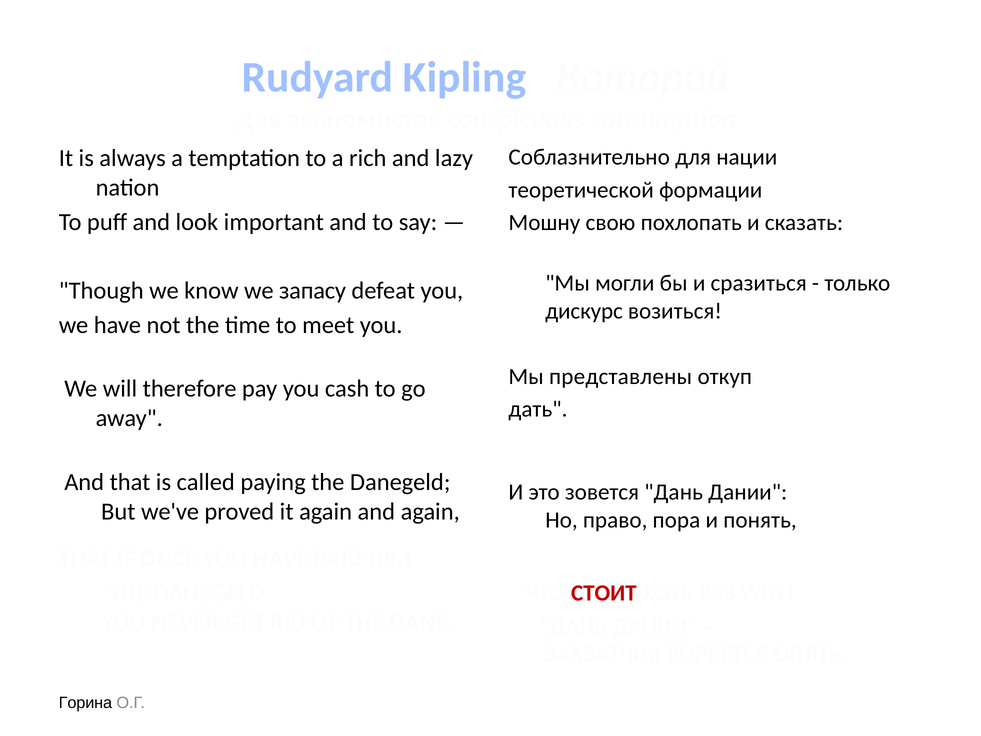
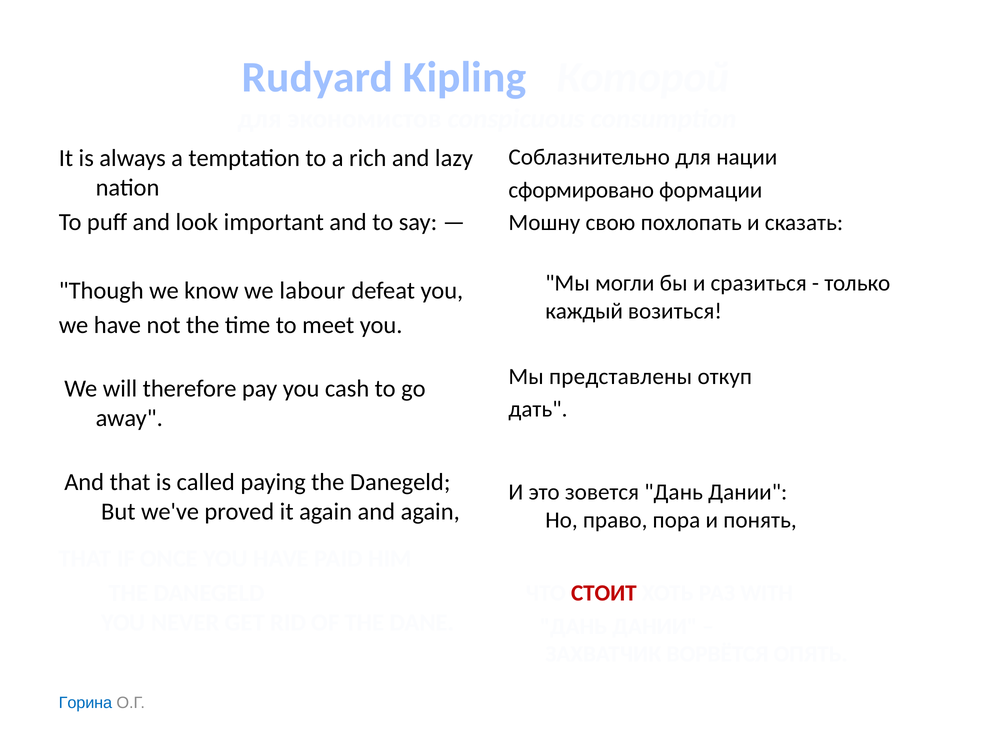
теоретической: теоретической -> сформировано (581, 190)
запасу: запасу -> labour (312, 291)
дискурс: дискурс -> каждый (584, 311)
Горина colour: black -> blue (85, 703)
